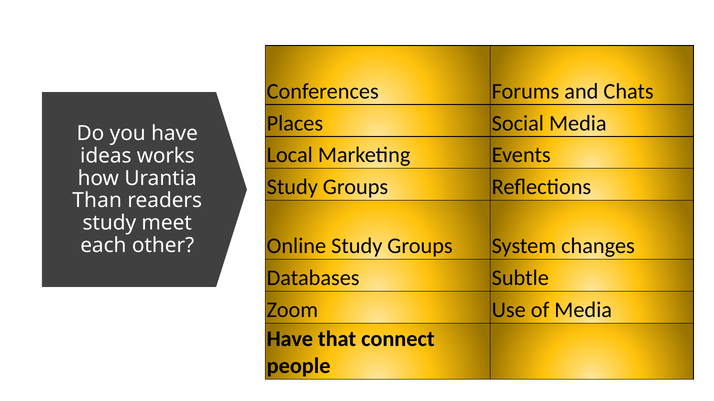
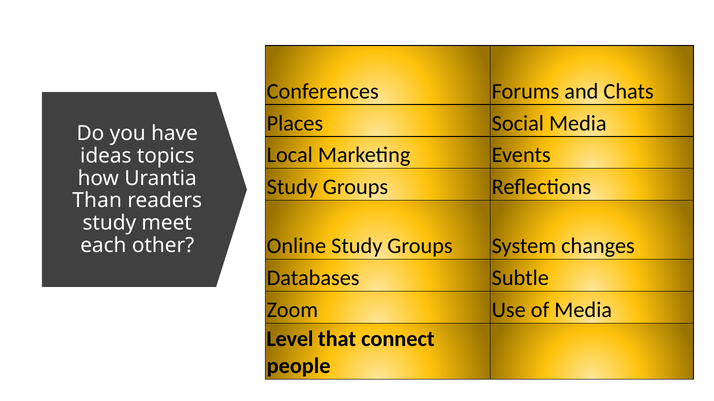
works: works -> topics (166, 156)
Have: Have -> Level (290, 339)
